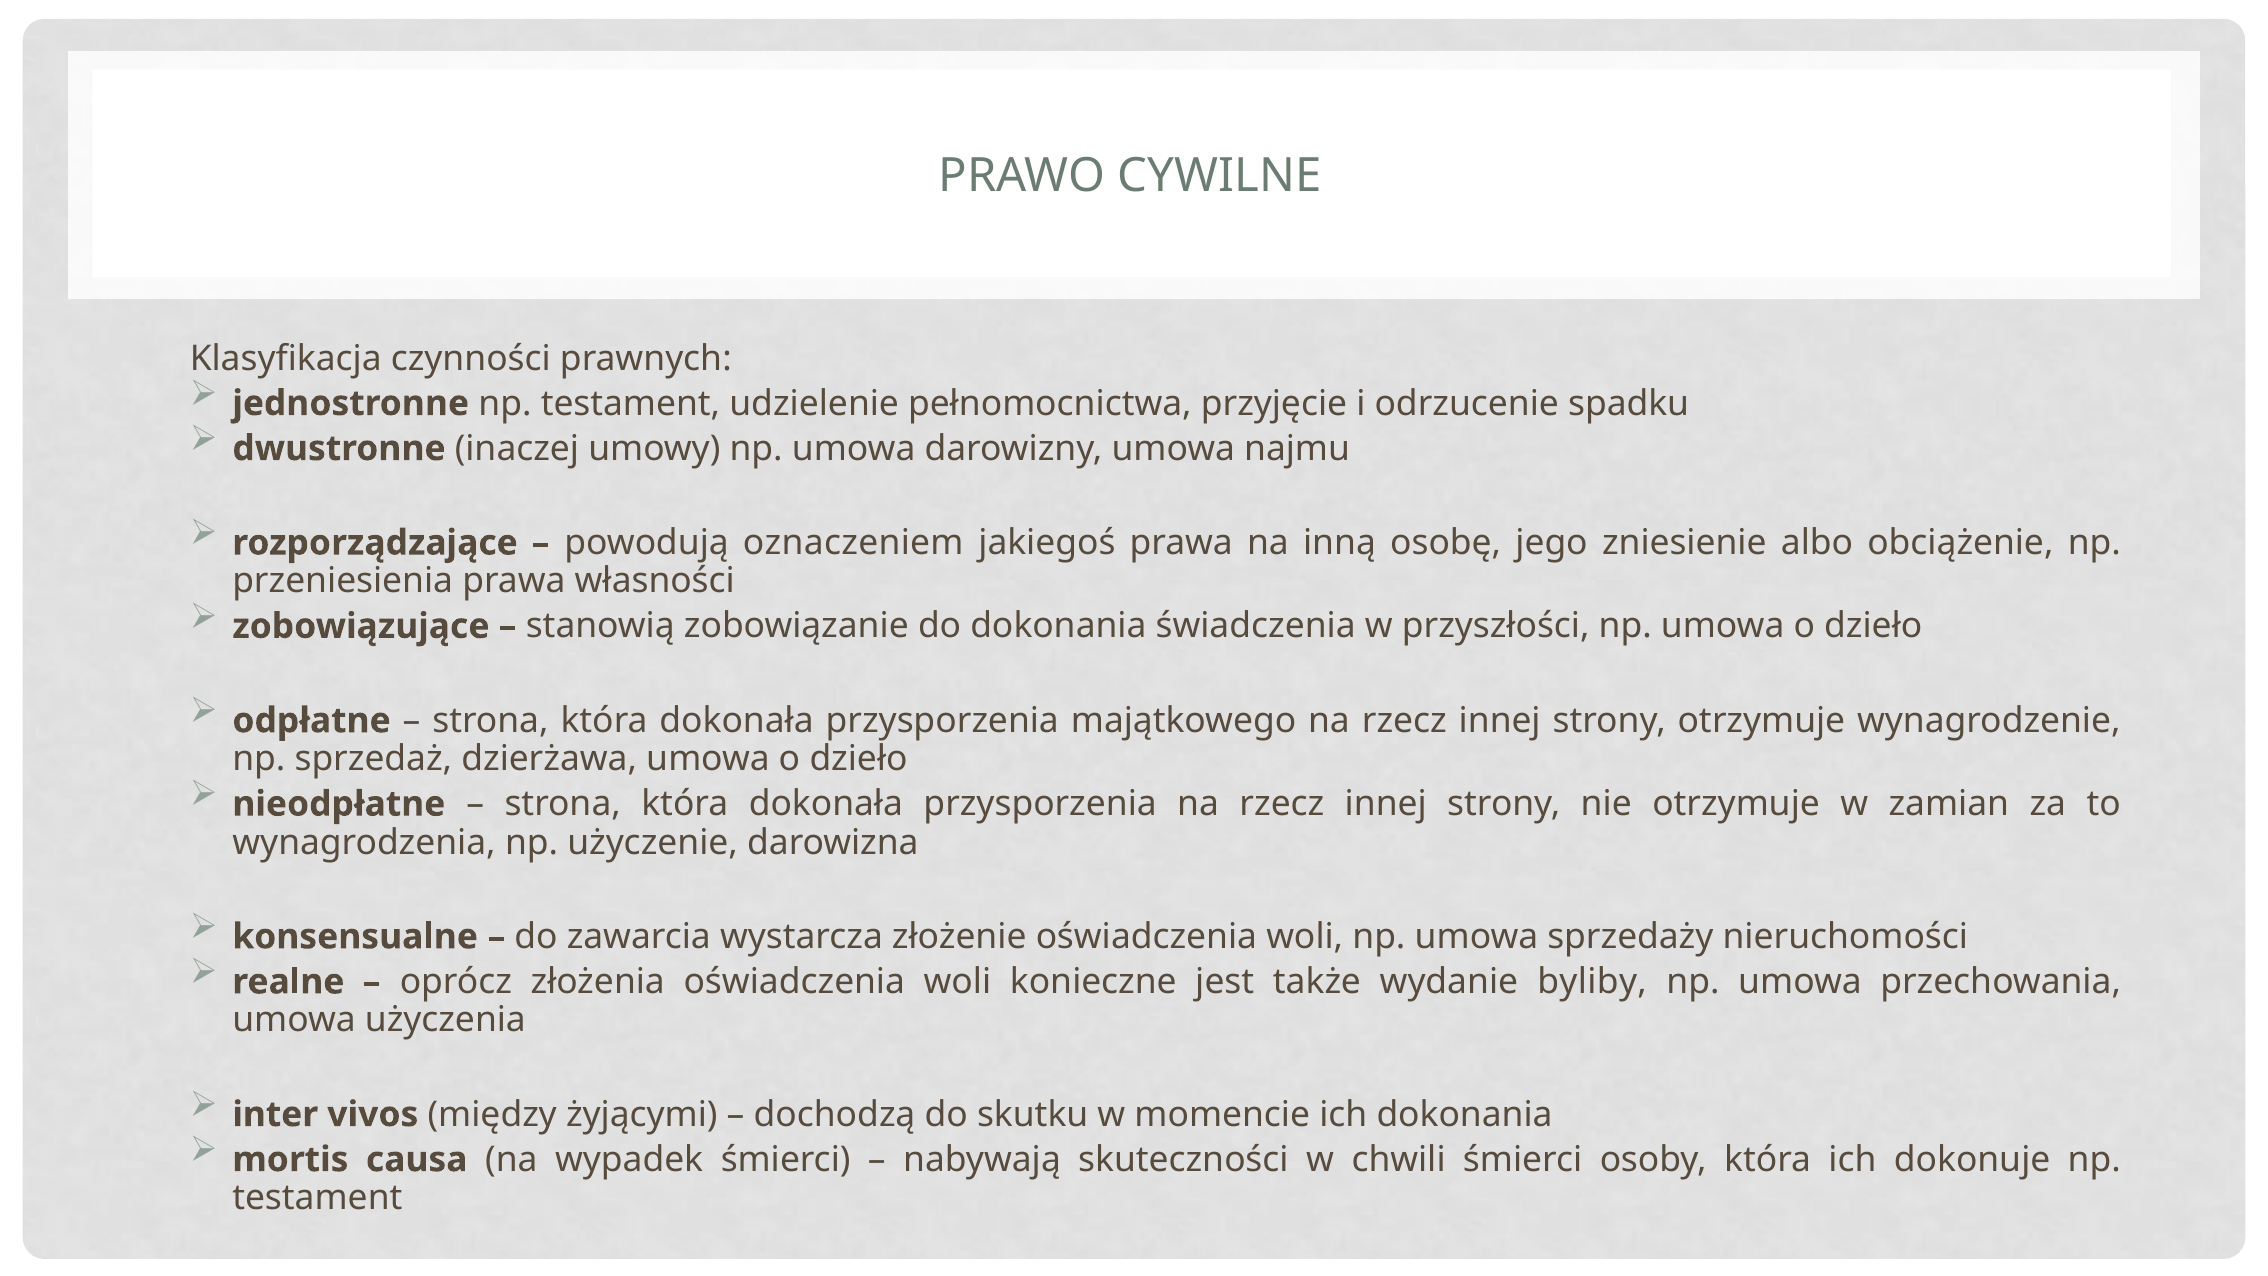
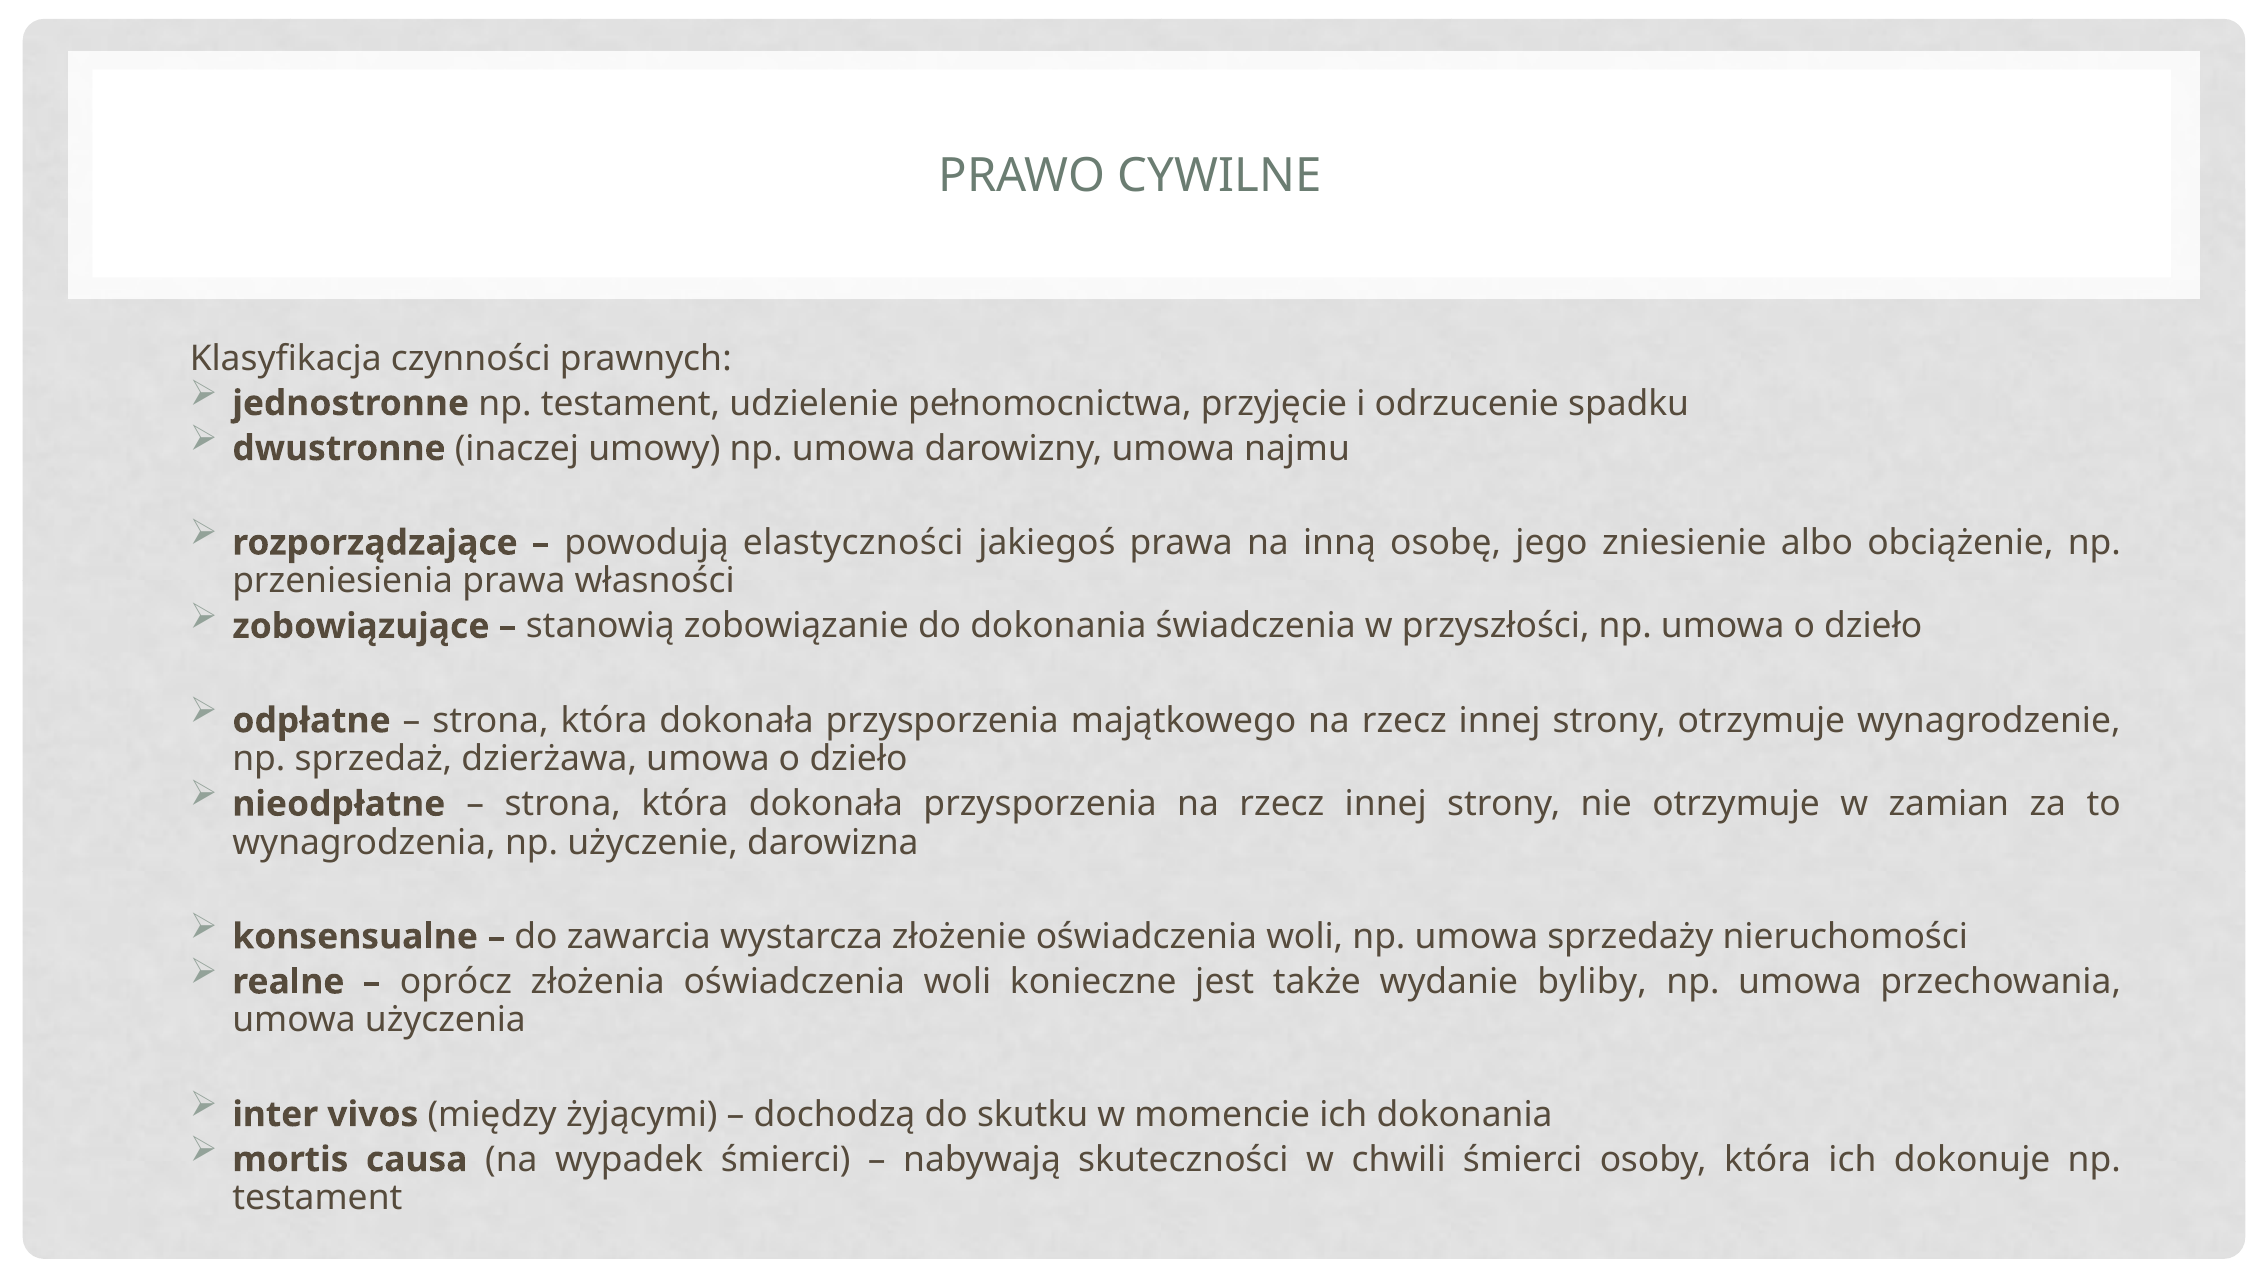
oznaczeniem: oznaczeniem -> elastyczności (853, 543)
